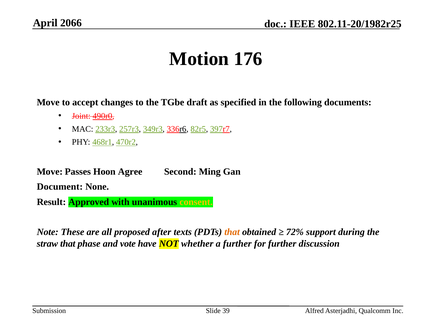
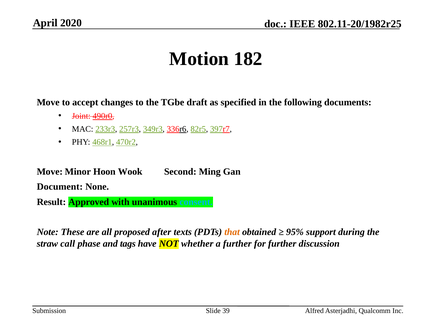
2066: 2066 -> 2020 (71, 23)
176: 176 -> 182 (248, 59)
Passes: Passes -> Minor (78, 172)
Agree: Agree -> Wook (130, 172)
consent colour: yellow -> light blue (196, 202)
72%: 72% -> 95% (295, 232)
straw that: that -> call (68, 244)
vote: vote -> tags (128, 244)
